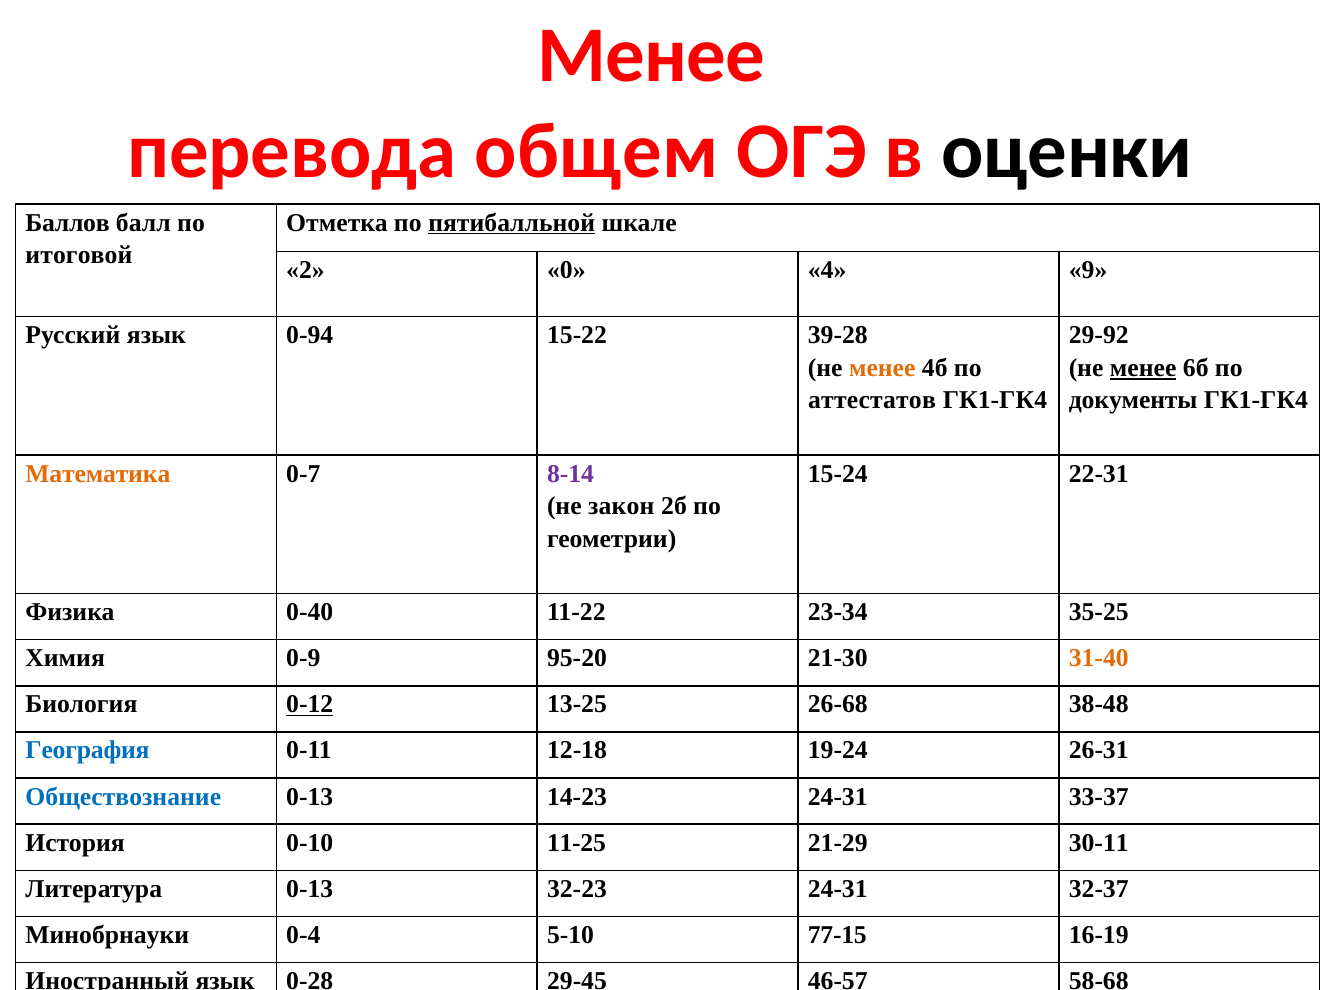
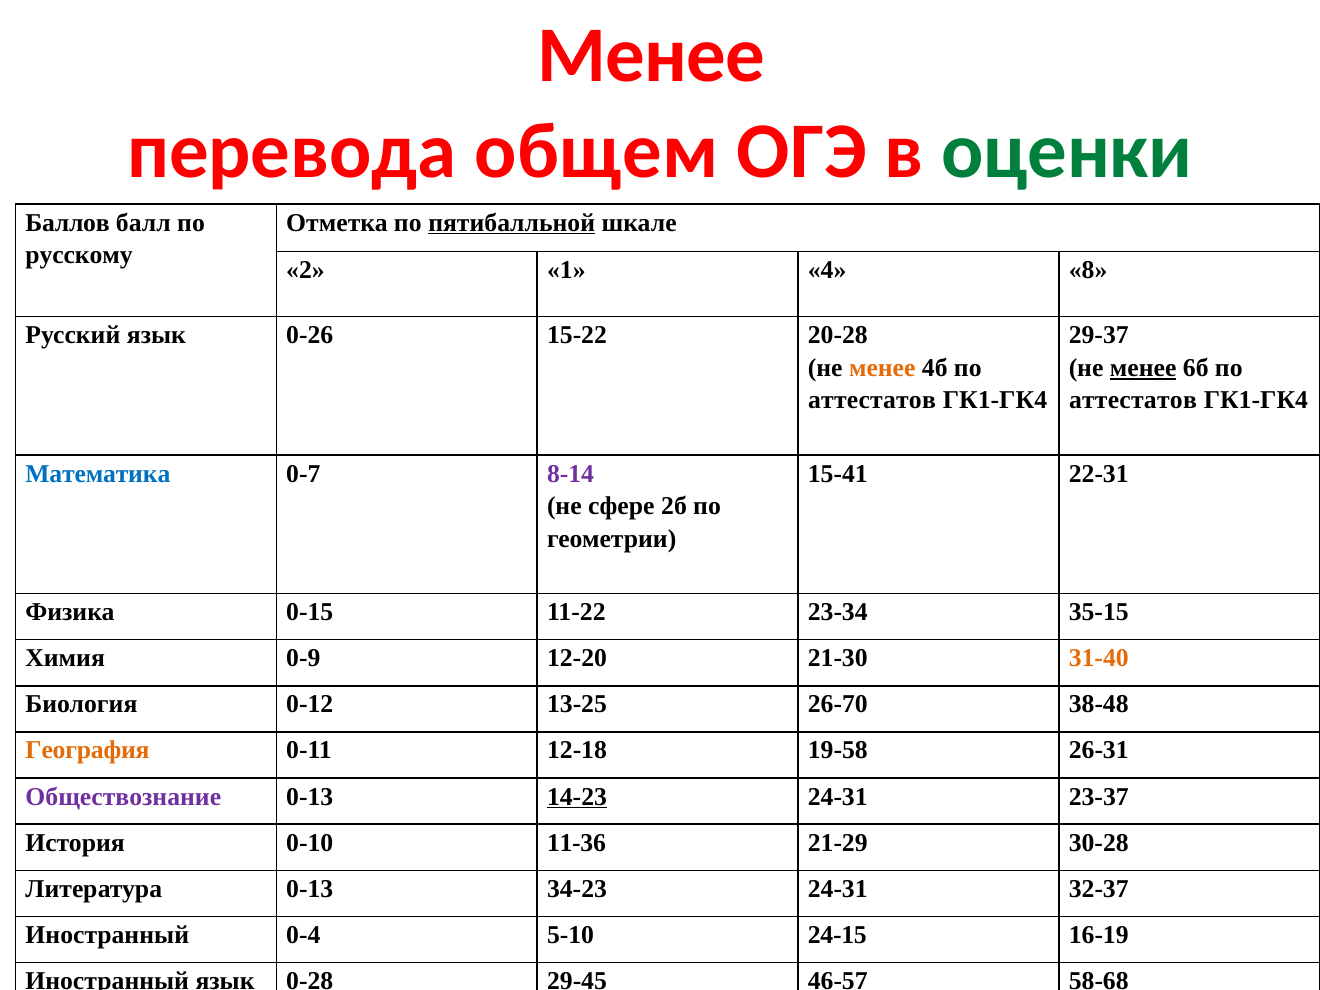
оценки colour: black -> green (1067, 152)
итоговой: итоговой -> русскому (79, 255)
0: 0 -> 1 (566, 270)
9: 9 -> 8 (1088, 270)
0-94: 0-94 -> 0-26 (310, 335)
39-28: 39-28 -> 20-28 (838, 335)
29-92: 29-92 -> 29-37 (1099, 335)
документы: документы -> аттестатов (1133, 400)
Математика colour: orange -> blue (98, 474)
15-24: 15-24 -> 15-41 (838, 474)
закон: закон -> сфере (621, 506)
0-40: 0-40 -> 0-15 (310, 612)
35-25: 35-25 -> 35-15 (1099, 612)
95-20: 95-20 -> 12-20 (577, 658)
0-12 underline: present -> none (310, 704)
26-68: 26-68 -> 26-70 (838, 704)
География colour: blue -> orange (88, 750)
19-24: 19-24 -> 19-58 (838, 750)
Обществознание colour: blue -> purple (123, 797)
14-23 underline: none -> present (577, 797)
33-37: 33-37 -> 23-37 (1099, 797)
11-25: 11-25 -> 11-36 (576, 843)
30-11: 30-11 -> 30-28 (1099, 843)
32-23: 32-23 -> 34-23 (577, 889)
Минобрнауки: Минобрнауки -> Иностранный (107, 935)
77-15: 77-15 -> 24-15 (837, 935)
